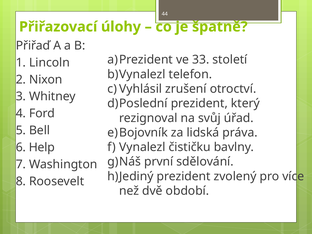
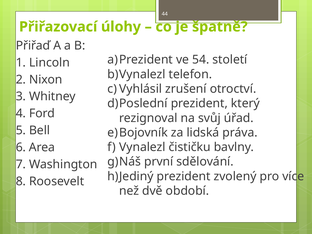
33: 33 -> 54 (201, 60)
Help: Help -> Area (42, 147)
